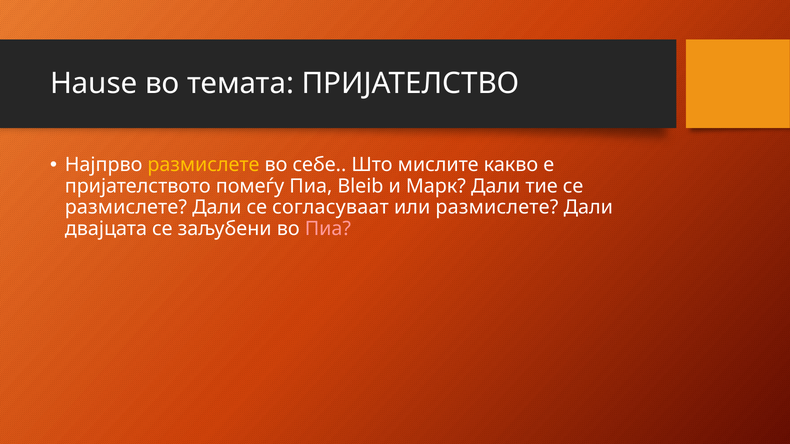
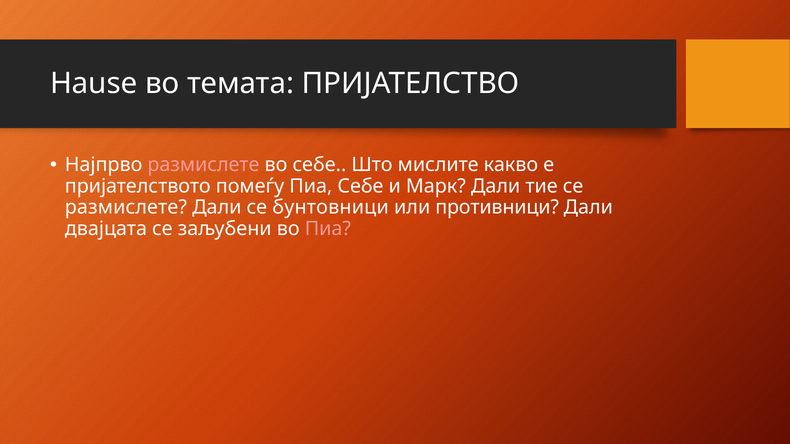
размислете colour: yellow -> pink (203, 165)
Пиа Bleib: Bleib -> Себе (360, 186)
согласуваат: согласуваат -> бунтовници (330, 208)
или размислете: размислете -> противници (497, 208)
